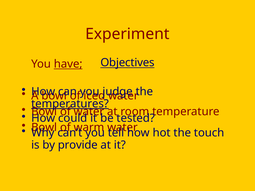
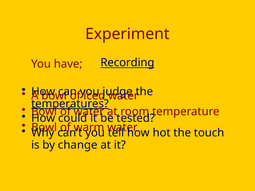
Objectives: Objectives -> Recording (127, 63)
have underline: present -> none (68, 64)
provide: provide -> change (78, 145)
